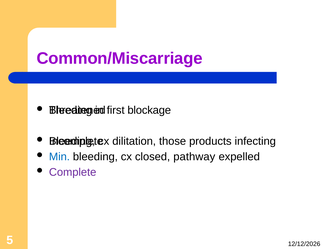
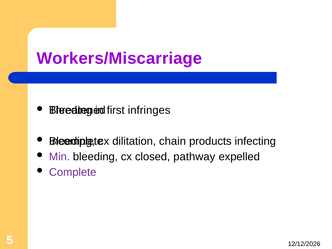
Common/Miscarriage: Common/Miscarriage -> Workers/Miscarriage (119, 58)
blockage: blockage -> infringes (149, 110)
those: those -> chain (172, 141)
Min colour: blue -> purple (59, 157)
